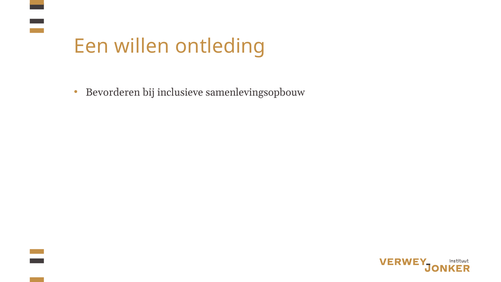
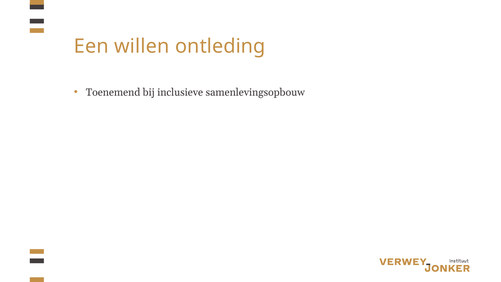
Bevorderen: Bevorderen -> Toenemend (113, 92)
